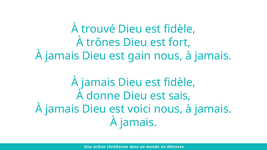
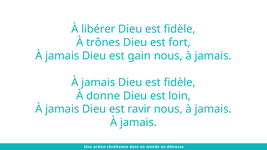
trouvé: trouvé -> libérer (98, 29)
sais: sais -> loin (180, 96)
voici: voici -> ravir (139, 109)
